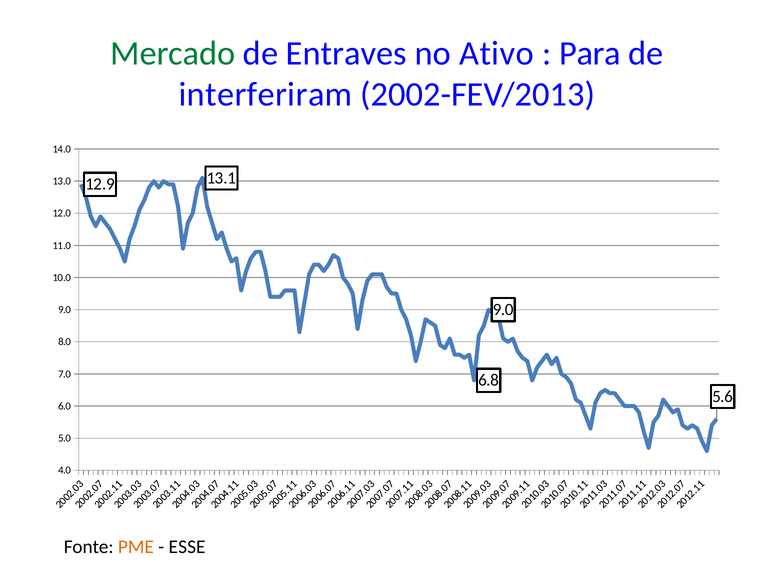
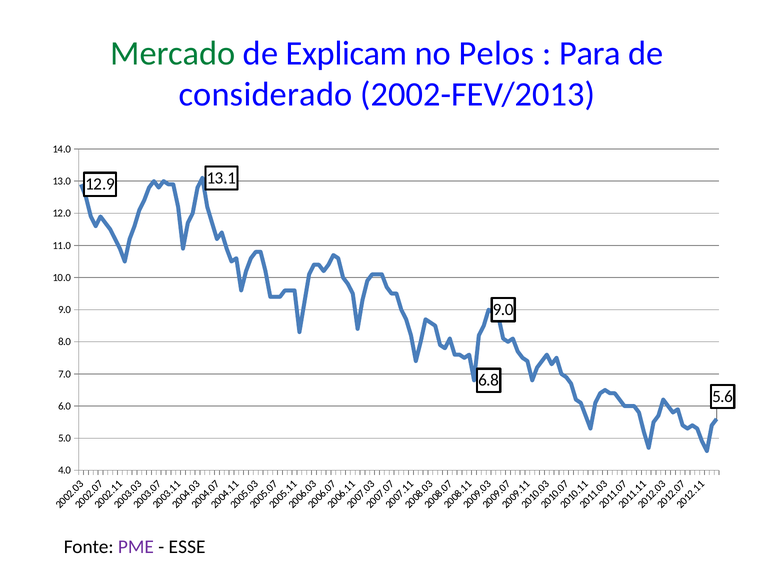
Entraves: Entraves -> Explicam (347, 53)
Ativo: Ativo -> Pelos (497, 53)
interferiram: interferiram -> considerado (266, 95)
PME colour: orange -> purple (136, 547)
